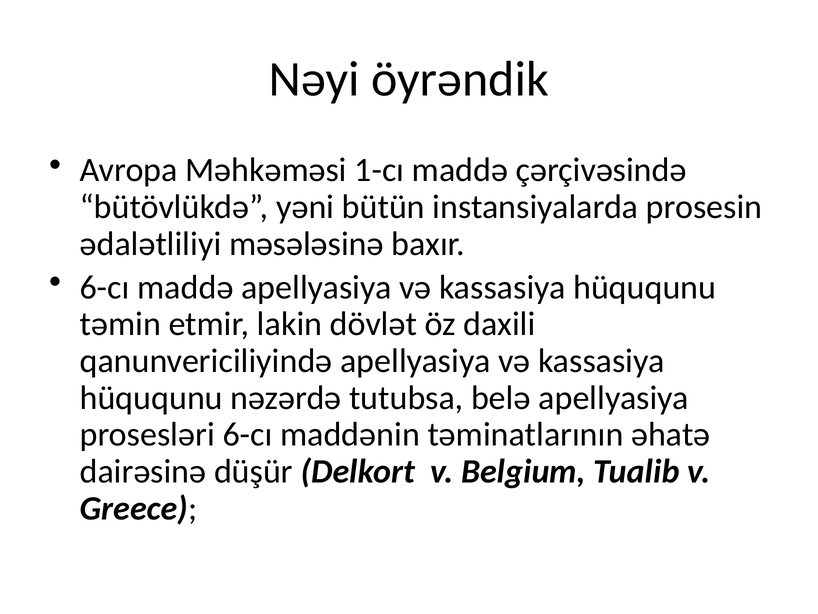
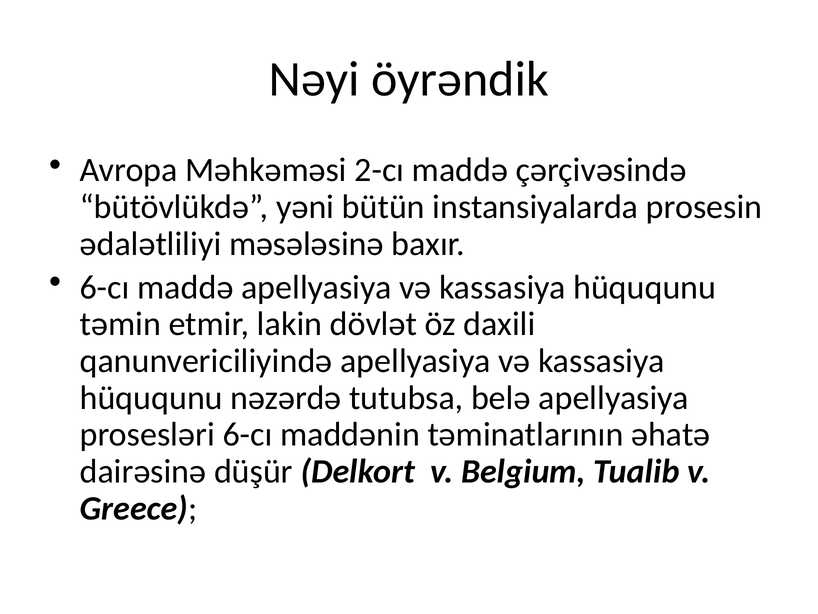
1-cı: 1-cı -> 2-cı (379, 170)
